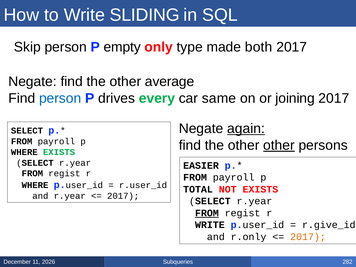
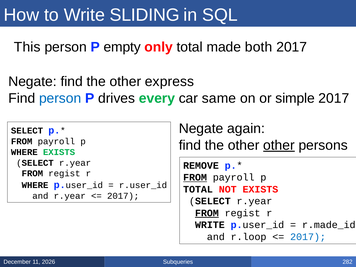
Skip: Skip -> This (27, 47)
only type: type -> total (190, 47)
average: average -> express (169, 82)
joining: joining -> simple (295, 98)
again underline: present -> none (246, 129)
EASIER: EASIER -> REMOVE (201, 166)
FROM underline: none -> present (195, 177)
r.give_id: r.give_id -> r.made_id (329, 225)
r.only: r.only -> r.loop (249, 237)
2017 colour: orange -> blue (308, 237)
